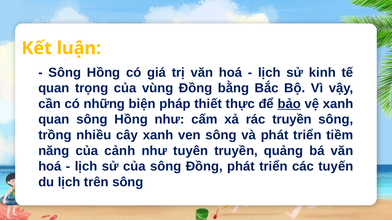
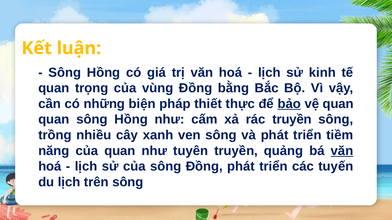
vệ xanh: xanh -> quan (338, 104)
của cảnh: cảnh -> quan (120, 151)
văn underline: none -> present (342, 151)
